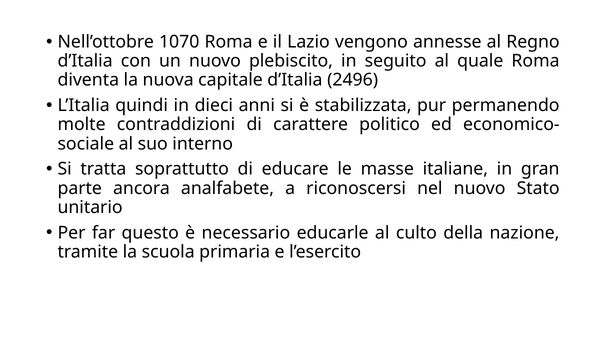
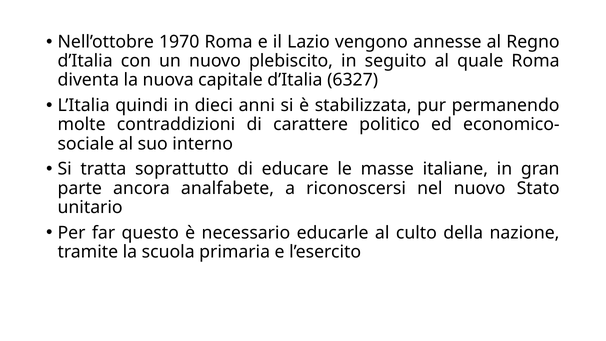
1070: 1070 -> 1970 (179, 42)
2496: 2496 -> 6327 (353, 80)
